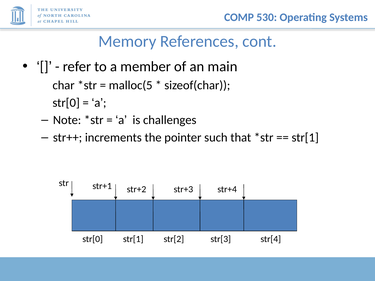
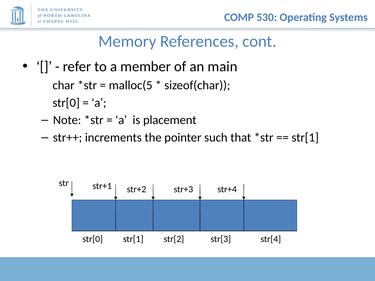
challenges: challenges -> placement (170, 120)
